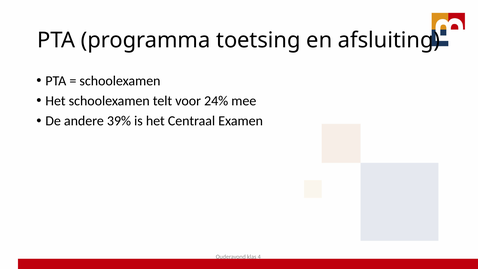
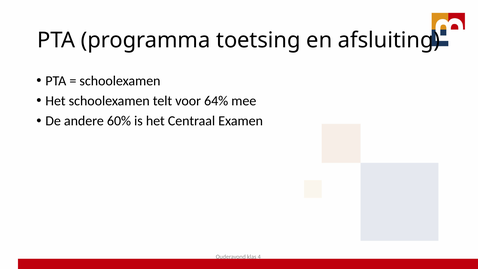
24%: 24% -> 64% (216, 101)
39%: 39% -> 60% (119, 121)
